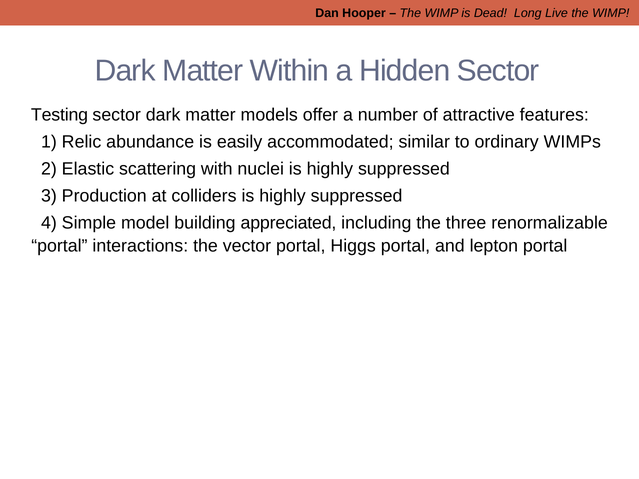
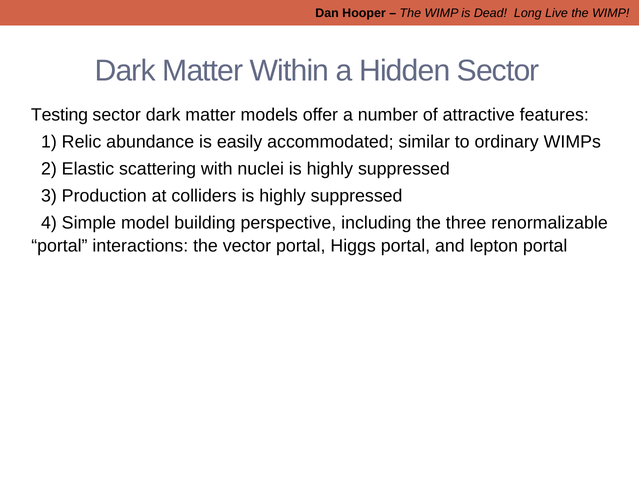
appreciated: appreciated -> perspective (288, 223)
